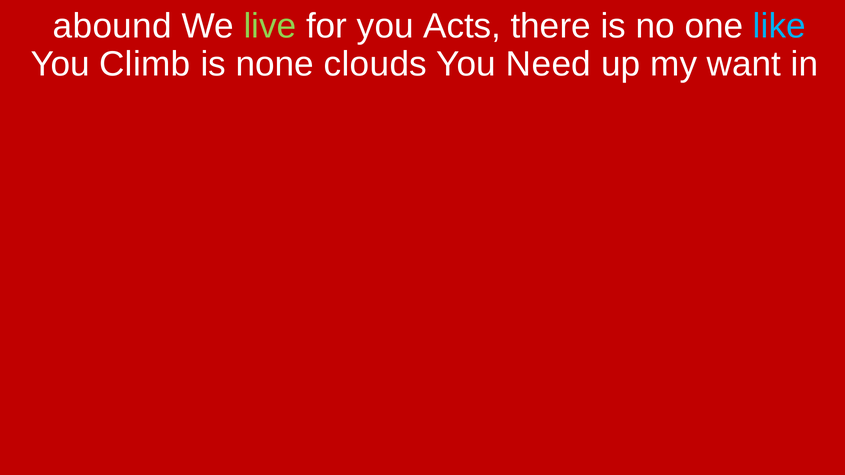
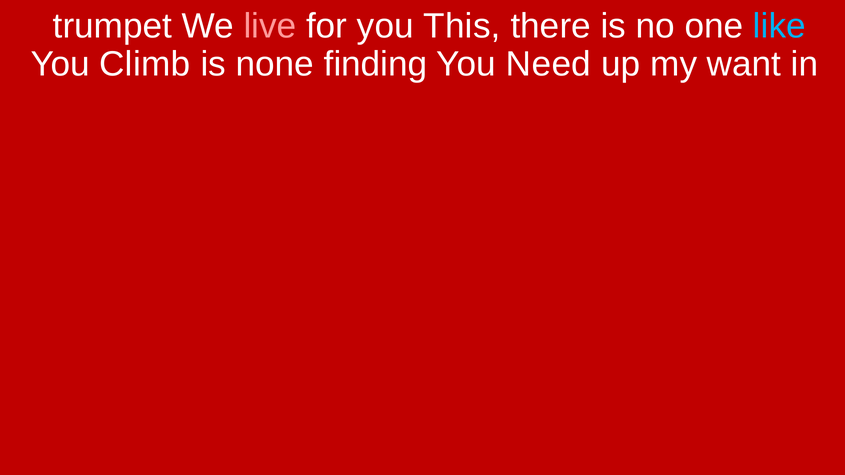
abound: abound -> trumpet (112, 26)
live colour: light green -> pink (270, 26)
Acts: Acts -> This (462, 26)
clouds: clouds -> finding (376, 64)
